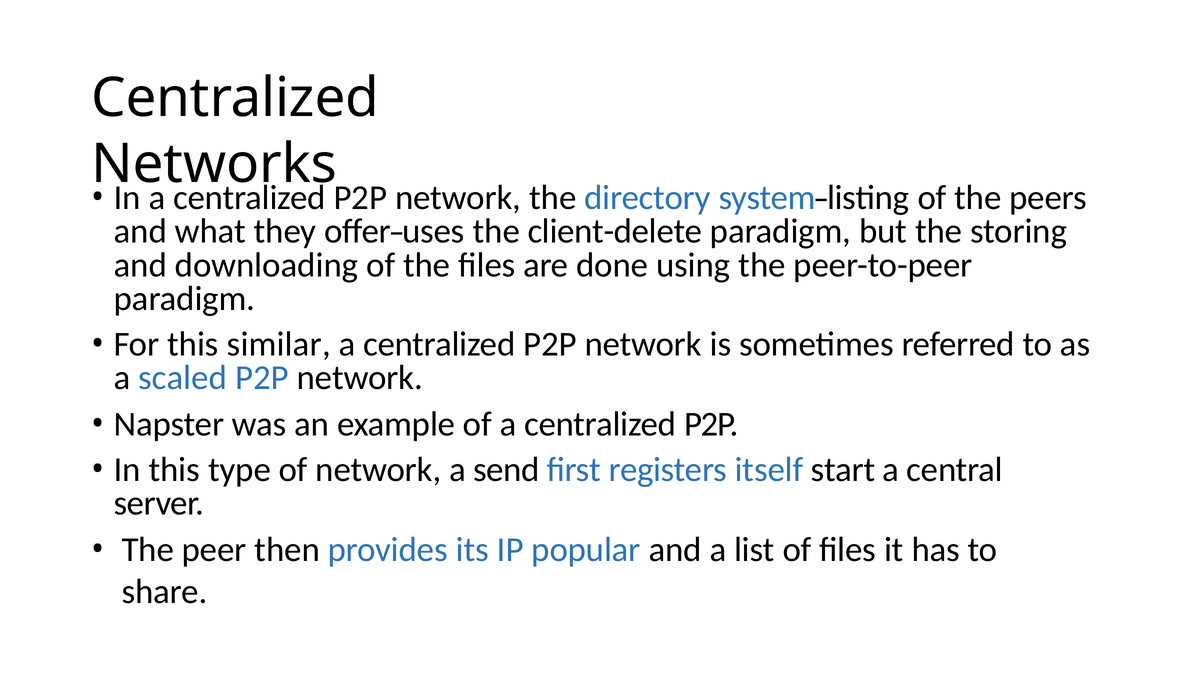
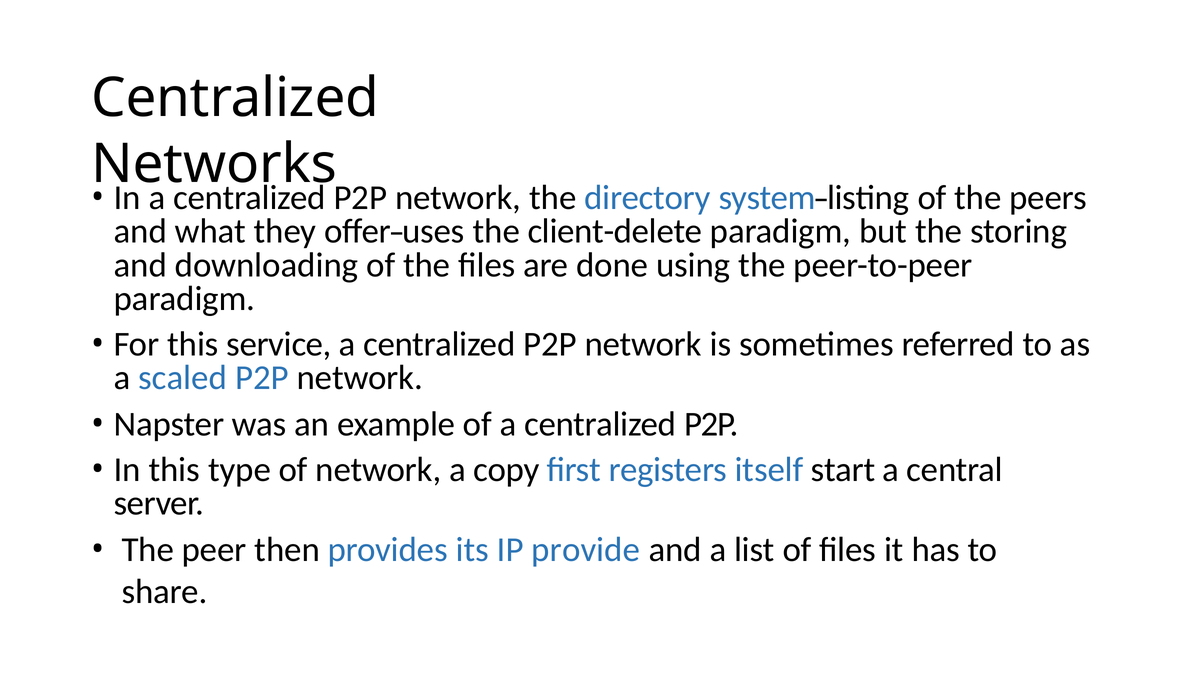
similar: similar -> service (279, 344)
send: send -> copy (506, 470)
popular: popular -> provide (586, 549)
